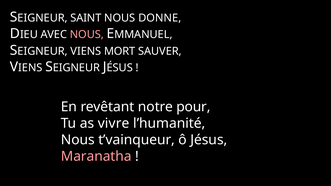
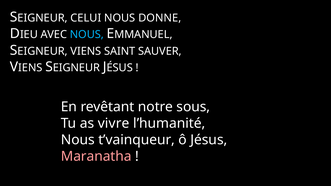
SAINT: SAINT -> CELUI (86, 18)
NOUS colour: pink -> light blue (87, 35)
MORT: MORT -> SAINT (120, 51)
pour: pour -> sous (193, 107)
